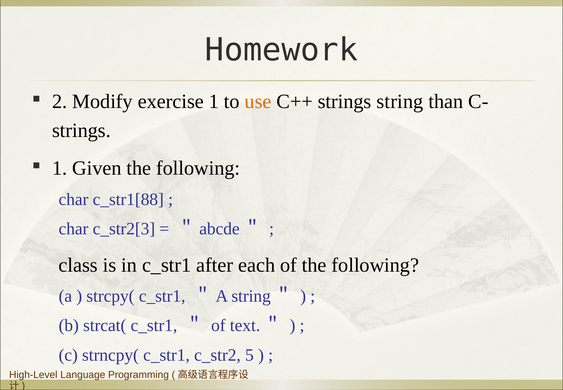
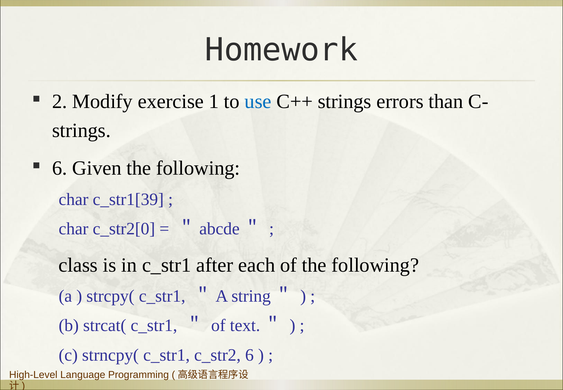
use colour: orange -> blue (258, 101)
string: string -> errors (400, 101)
1: 1 -> 6 (60, 168)
c_str1[88: c_str1[88 -> c_str1[39 (128, 199)
c_str2[3: c_str2[3 -> c_str2[0 (124, 229)
c_str2 5: 5 -> 6 (249, 355)
